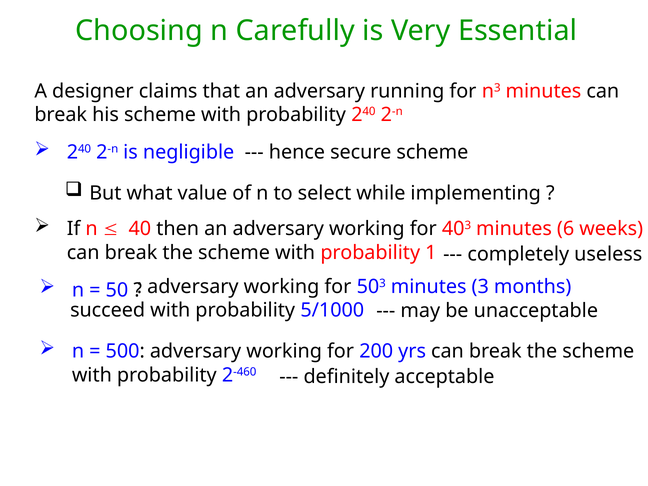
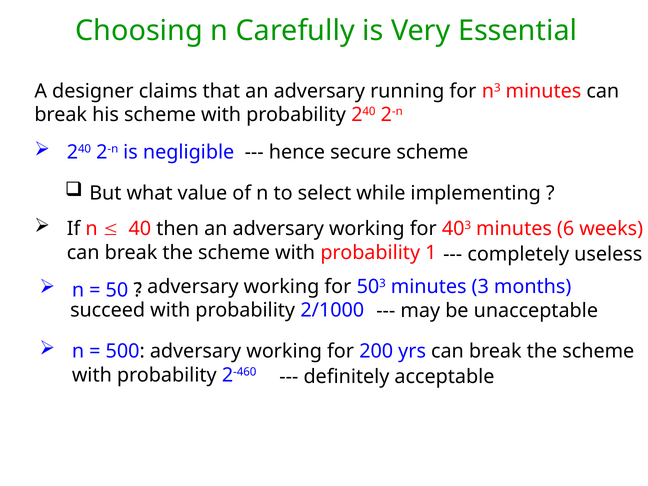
5/1000: 5/1000 -> 2/1000 (332, 310)
